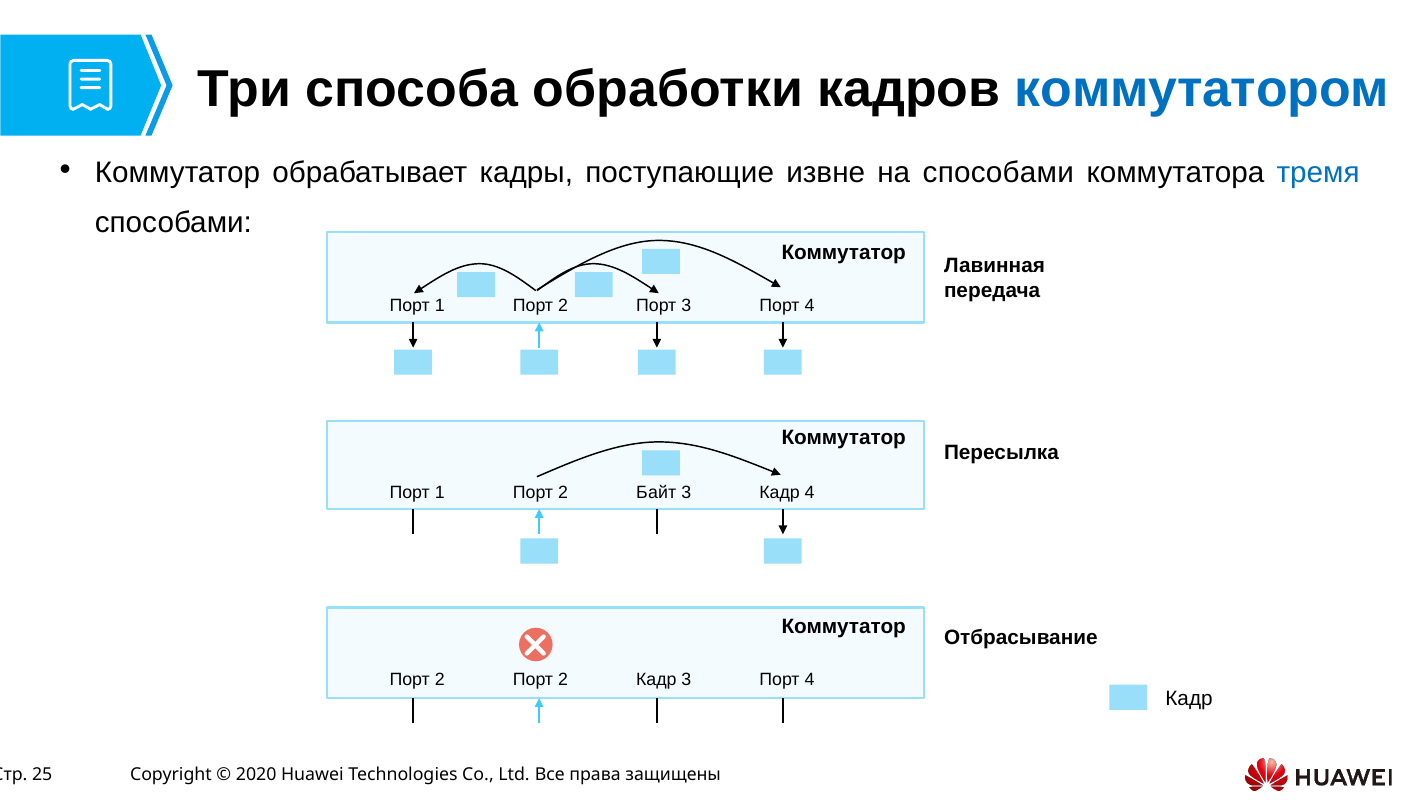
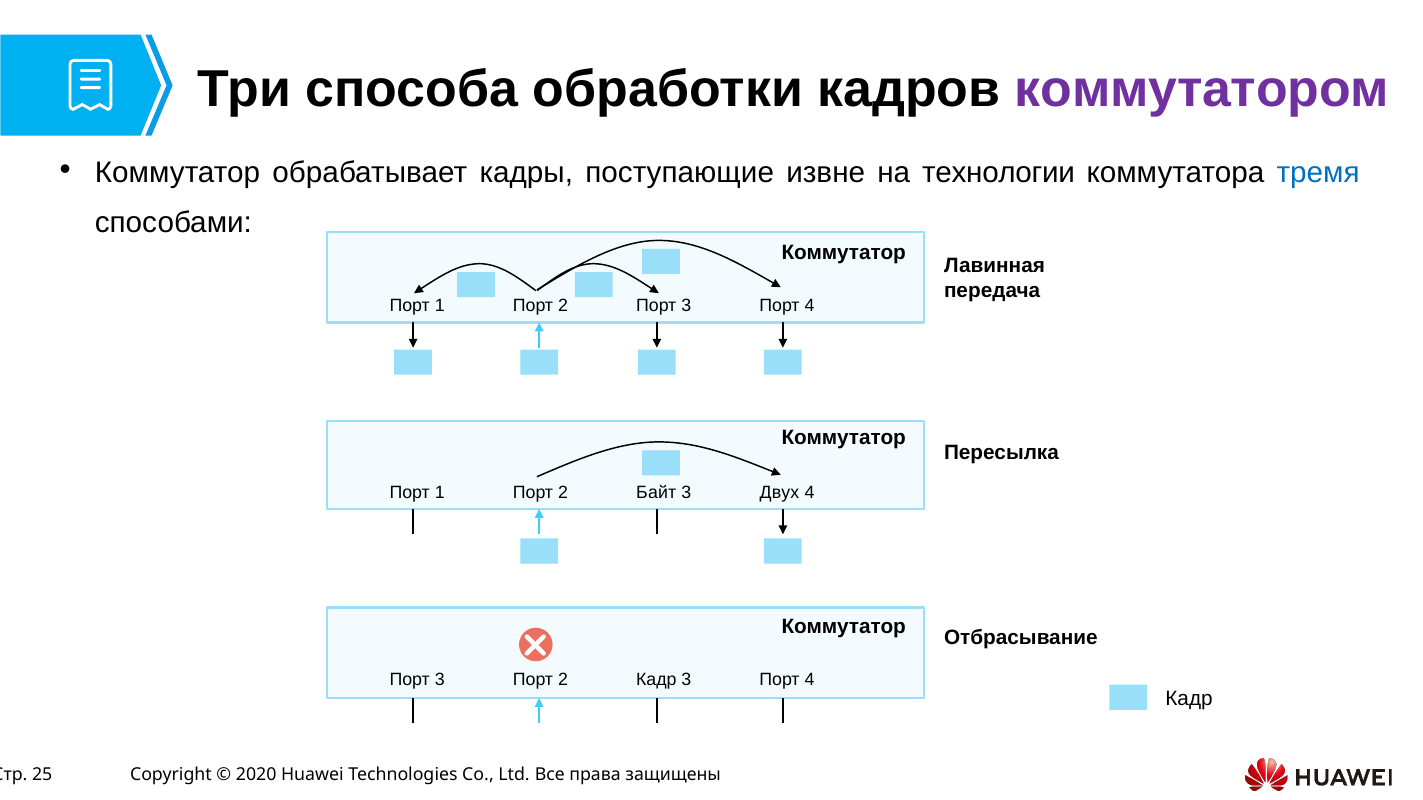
коммутатором colour: blue -> purple (1202, 90)
на способами: способами -> технологии (999, 173)
3 Кадр: Кадр -> Двух (779, 493)
2: 2 -> 3 (440, 680)
